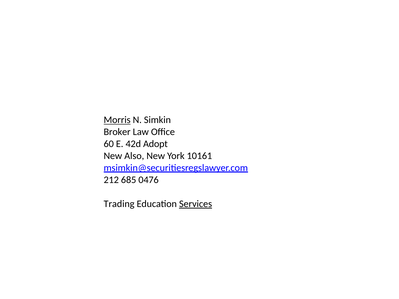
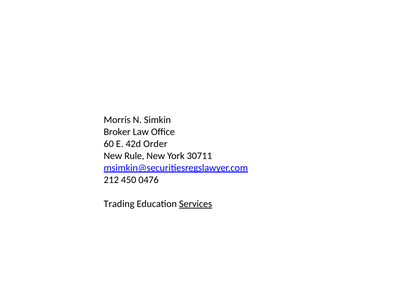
Morris underline: present -> none (117, 120)
Adopt: Adopt -> Order (155, 144)
Also: Also -> Rule (134, 156)
10161: 10161 -> 30711 (199, 156)
685: 685 -> 450 (129, 180)
